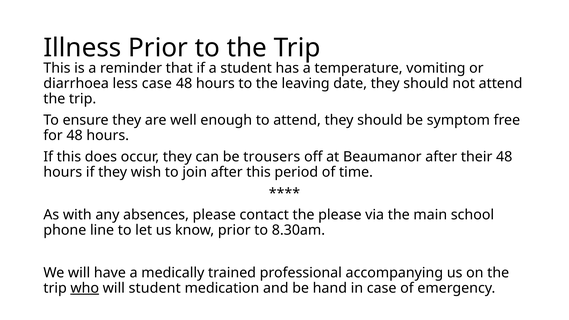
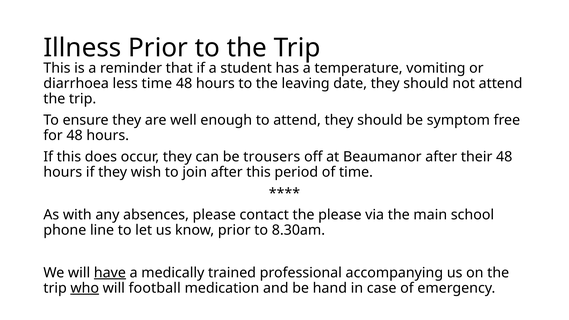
less case: case -> time (157, 84)
have underline: none -> present (110, 273)
will student: student -> football (155, 288)
